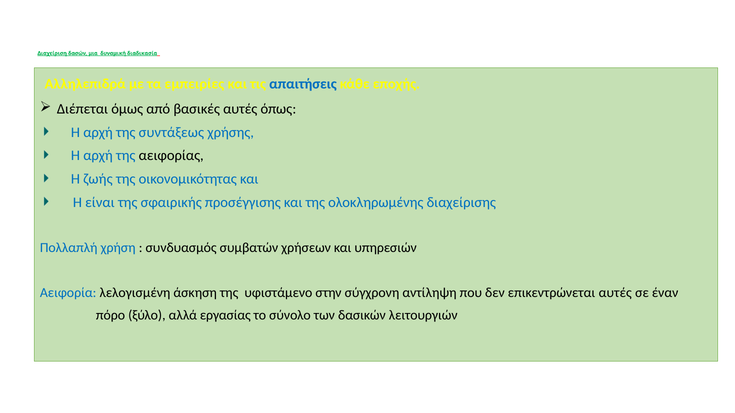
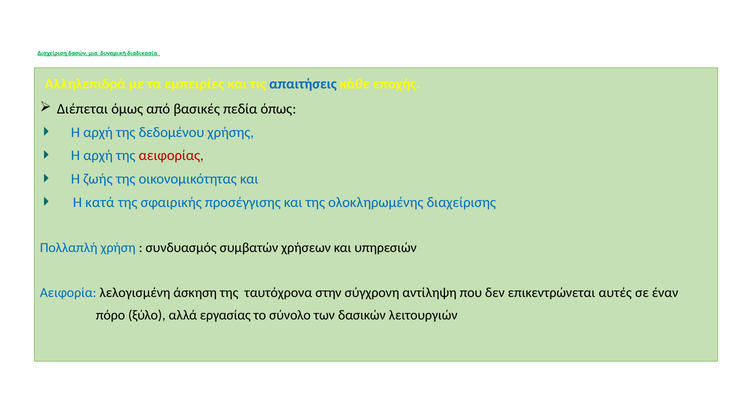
βασικές αυτές: αυτές -> πεδία (240, 109)
συντάξεως: συντάξεως -> δεδομένου (171, 132)
αειφορίας colour: black -> red (171, 156)
είναι: είναι -> κατά (100, 202)
υφιστάμενο: υφιστάμενο -> ταυτόχρονα (278, 293)
